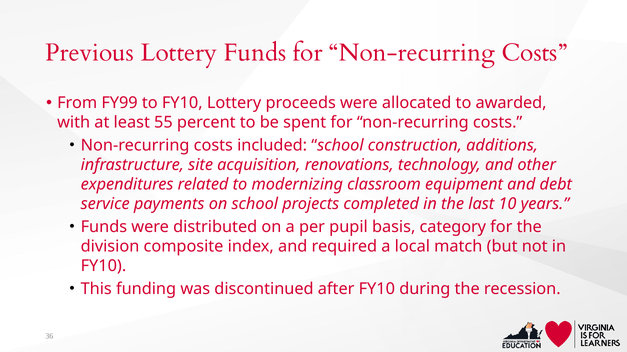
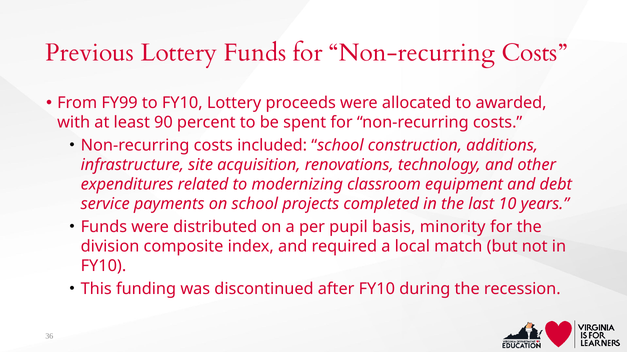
55: 55 -> 90 (163, 123)
category: category -> minority (453, 227)
